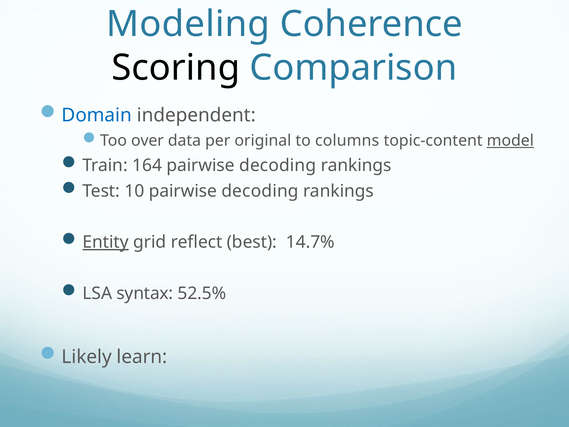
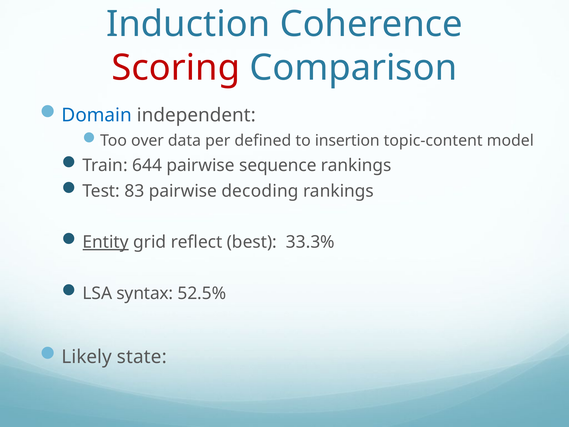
Modeling: Modeling -> Induction (188, 24)
Scoring colour: black -> red (176, 68)
original: original -> defined (263, 141)
columns: columns -> insertion (347, 141)
model underline: present -> none (510, 141)
164: 164 -> 644 (147, 165)
decoding: decoding -> sequence (278, 165)
10: 10 -> 83 (134, 191)
14.7%: 14.7% -> 33.3% (310, 242)
learn: learn -> state (142, 357)
